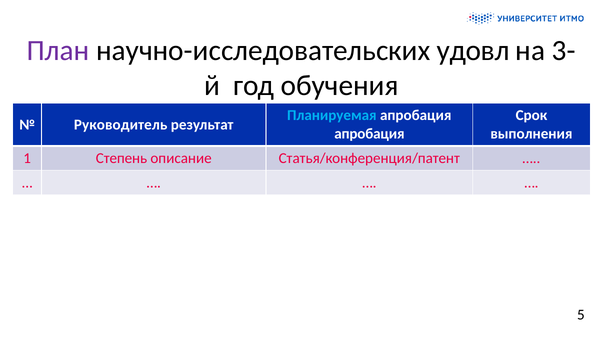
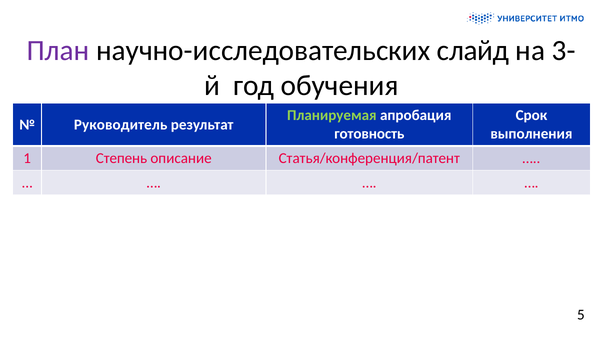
удовл: удовл -> слайд (473, 51)
Планируемая colour: light blue -> light green (332, 116)
апробация: апробация -> готовность (369, 134)
